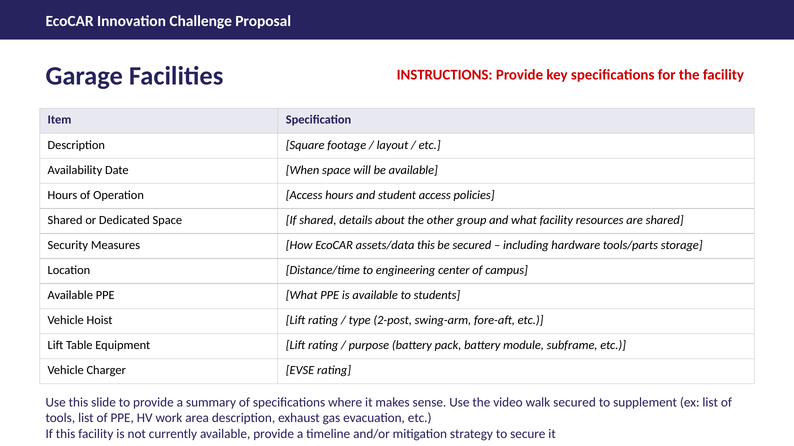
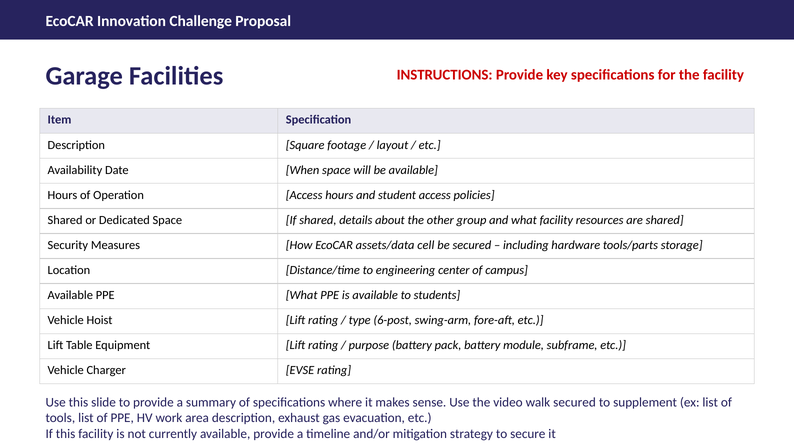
assets/data this: this -> cell (426, 245)
2-post: 2-post -> 6-post (393, 321)
